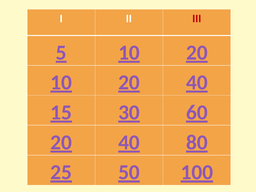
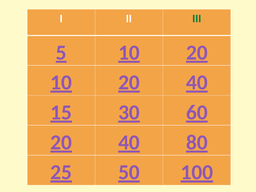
III colour: red -> green (197, 18)
